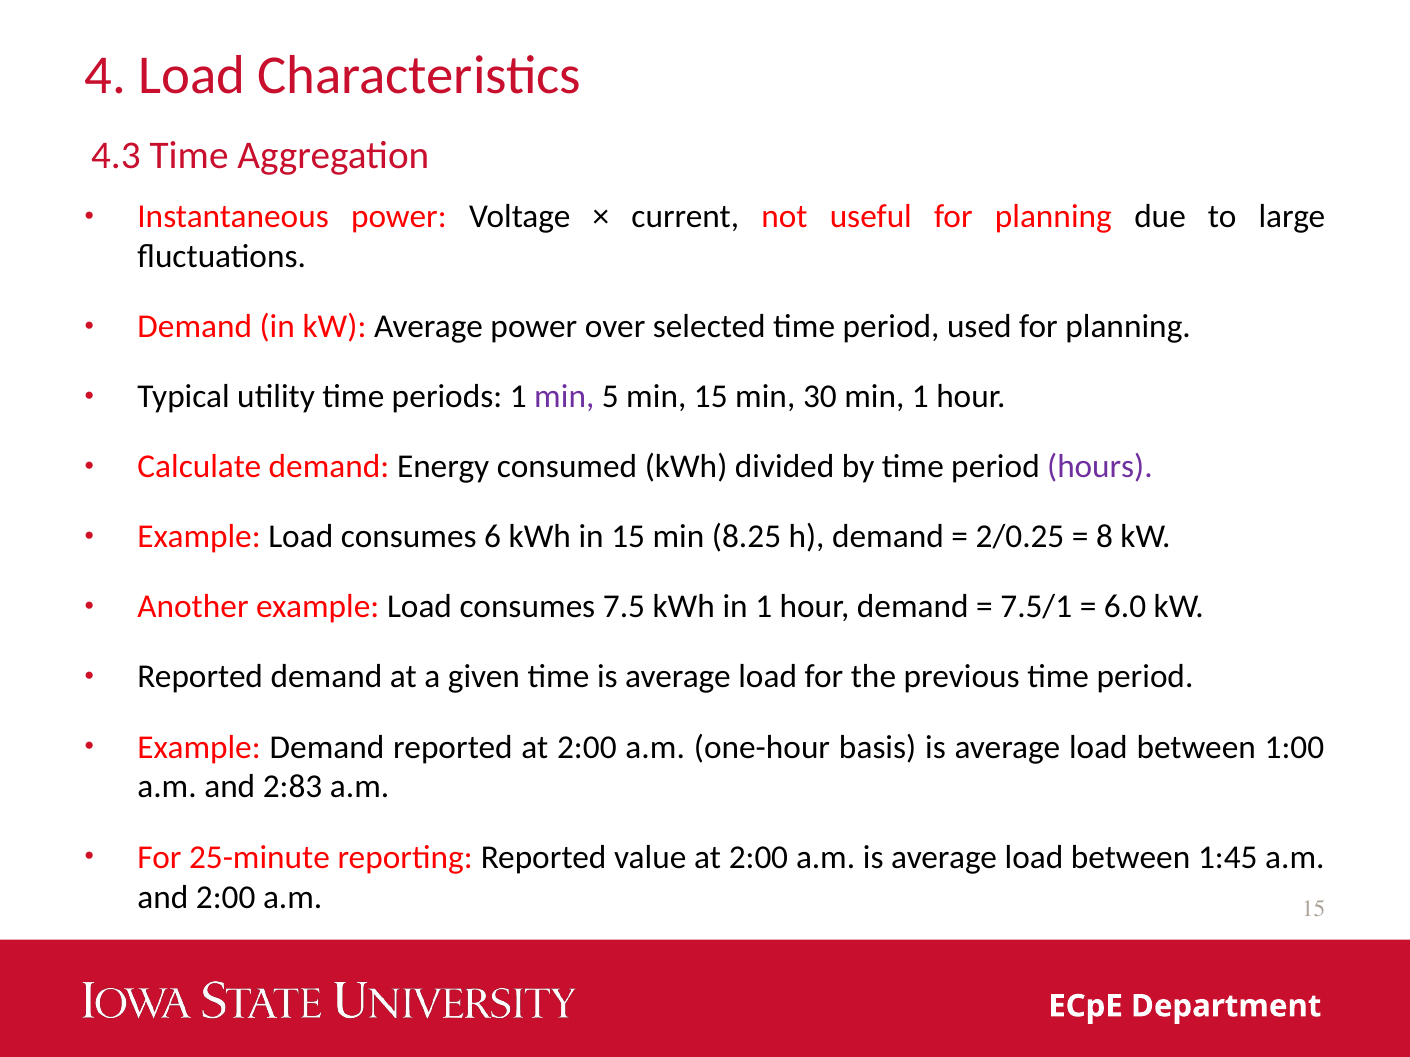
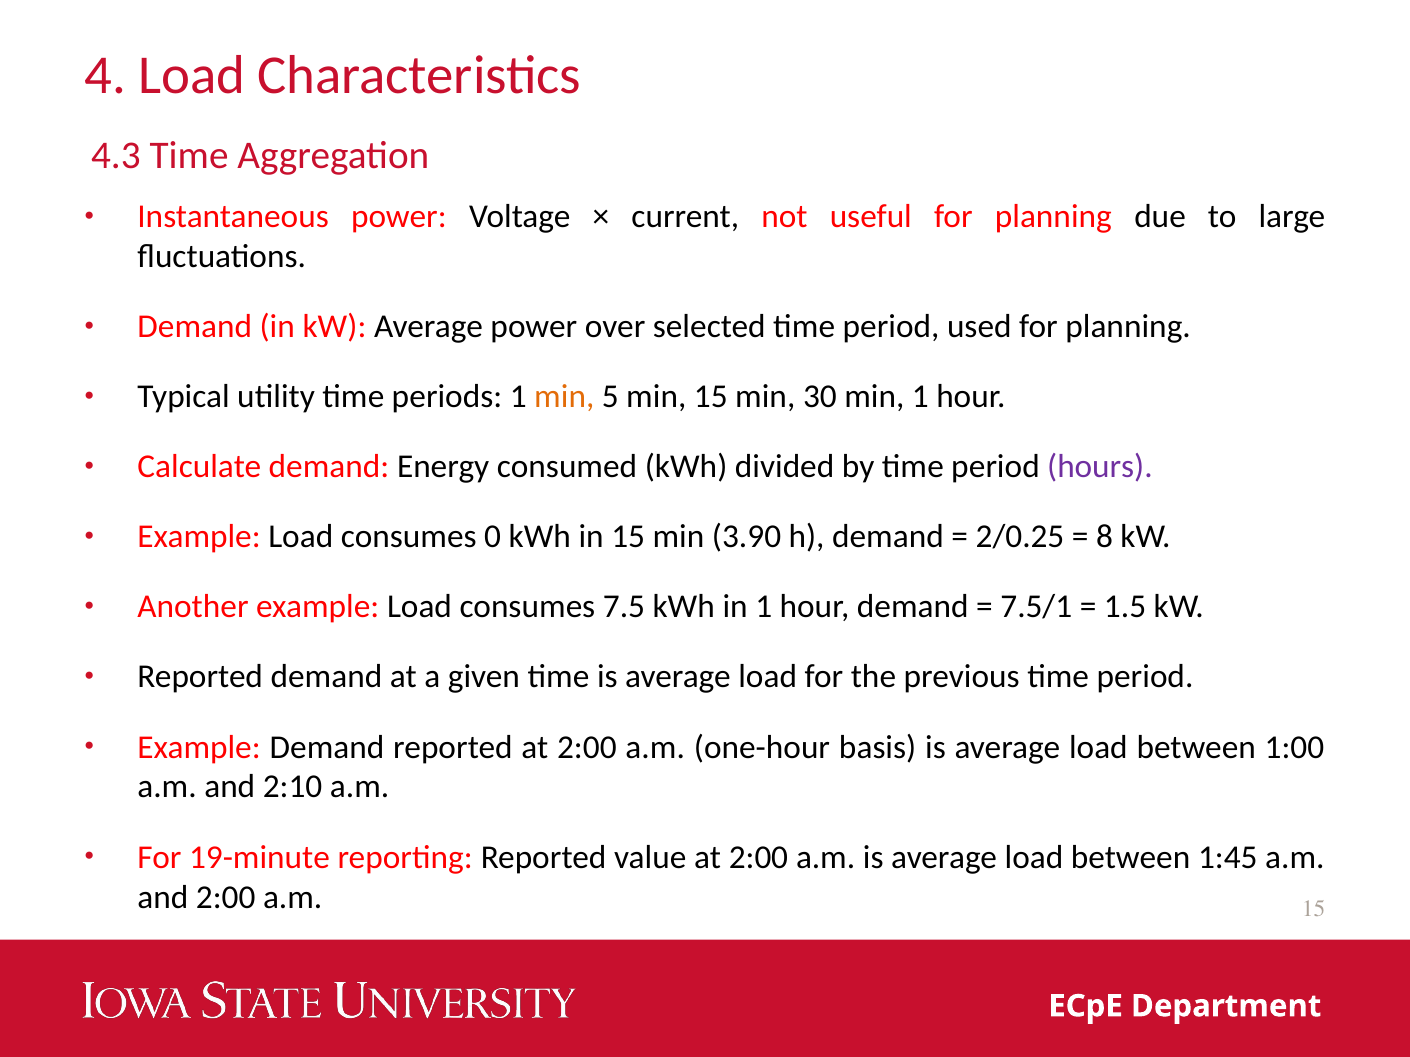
min colour: purple -> orange (564, 397)
6: 6 -> 0 (493, 537)
8.25: 8.25 -> 3.90 (747, 537)
6.0: 6.0 -> 1.5 (1125, 607)
2:83: 2:83 -> 2:10 (293, 787)
25-minute: 25-minute -> 19-minute (259, 857)
